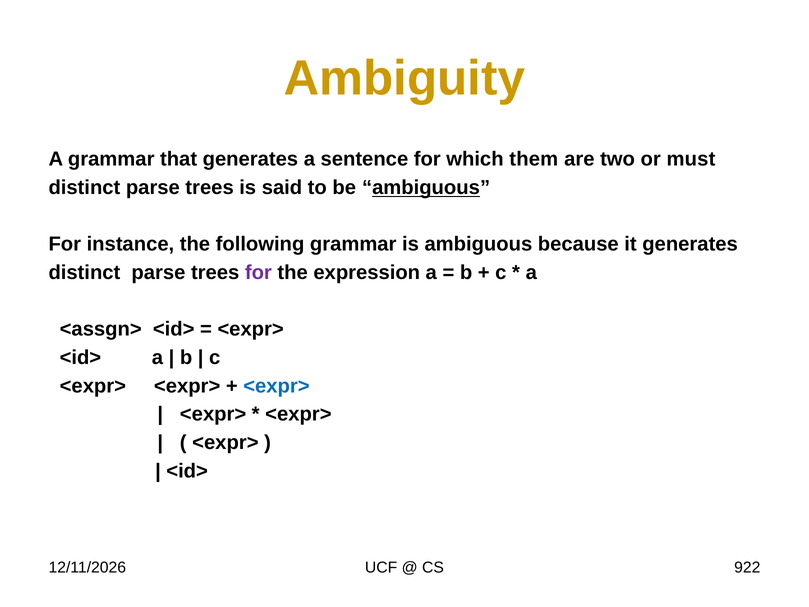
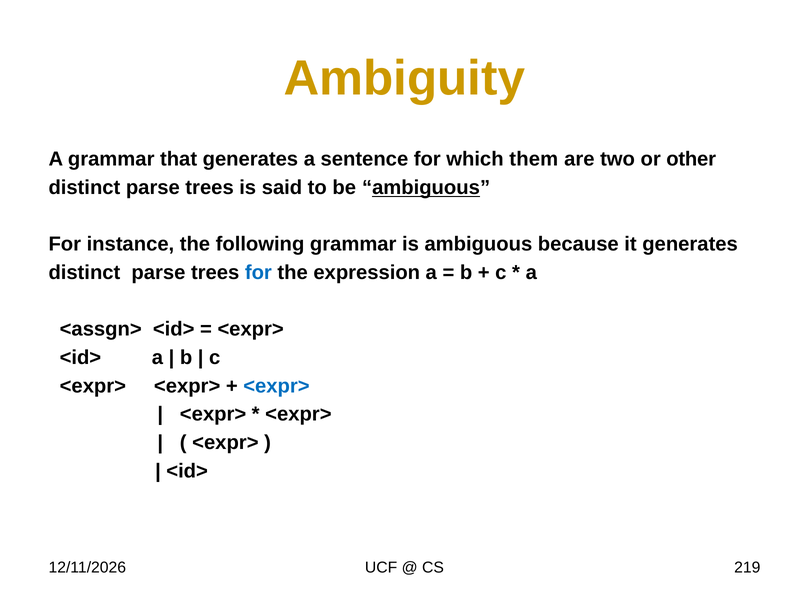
must: must -> other (691, 159)
for colour: purple -> blue (258, 272)
922: 922 -> 219 (747, 567)
